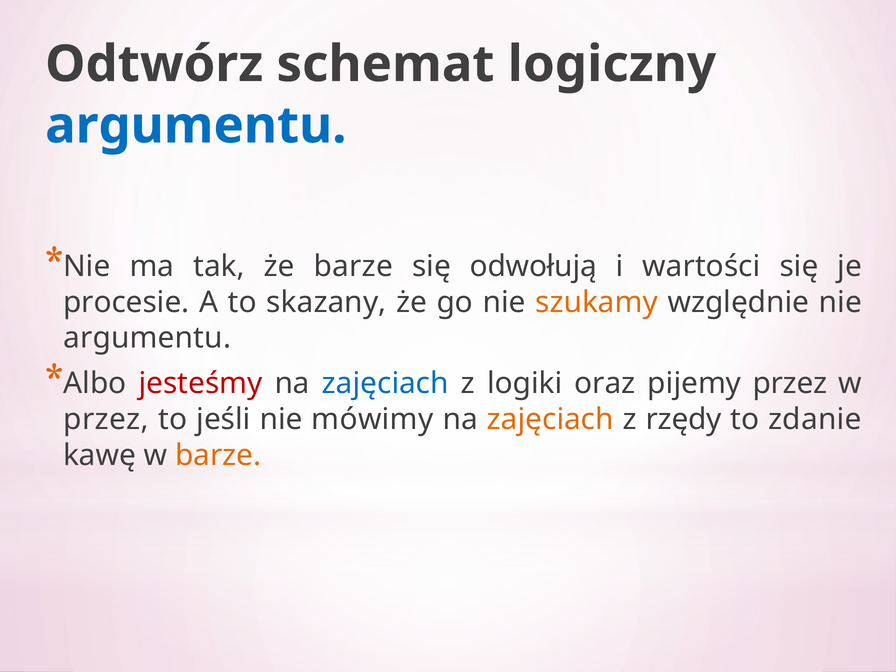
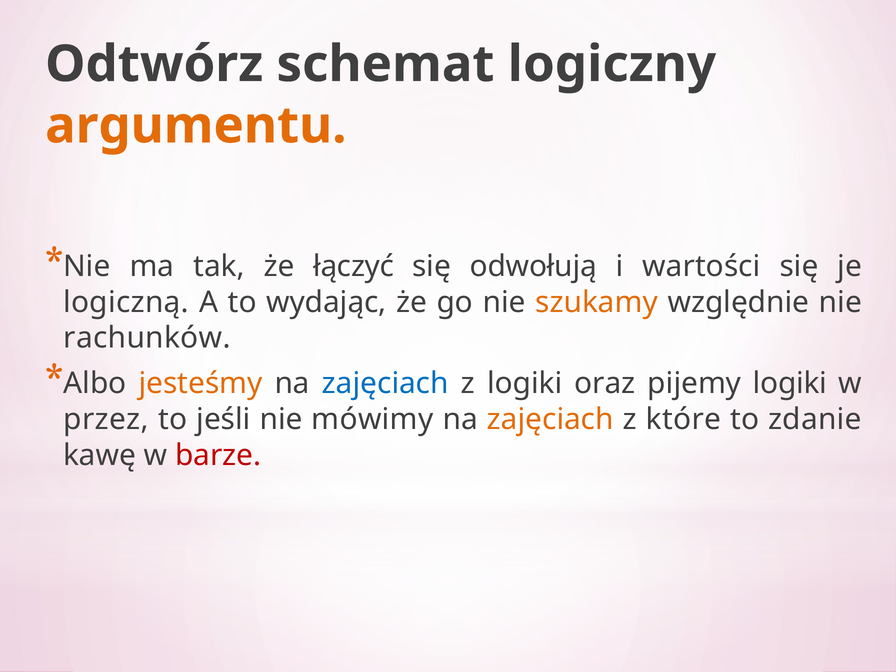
argumentu colour: blue -> orange (196, 126)
że barze: barze -> łączyć (354, 266)
procesie: procesie -> logiczną (126, 302)
skazany: skazany -> wydając (326, 302)
argumentu: argumentu -> rachunków (147, 338)
jesteśmy colour: red -> orange (201, 384)
pijemy przez: przez -> logiki (790, 384)
rzędy: rzędy -> które (683, 419)
barze colour: orange -> red (218, 455)
